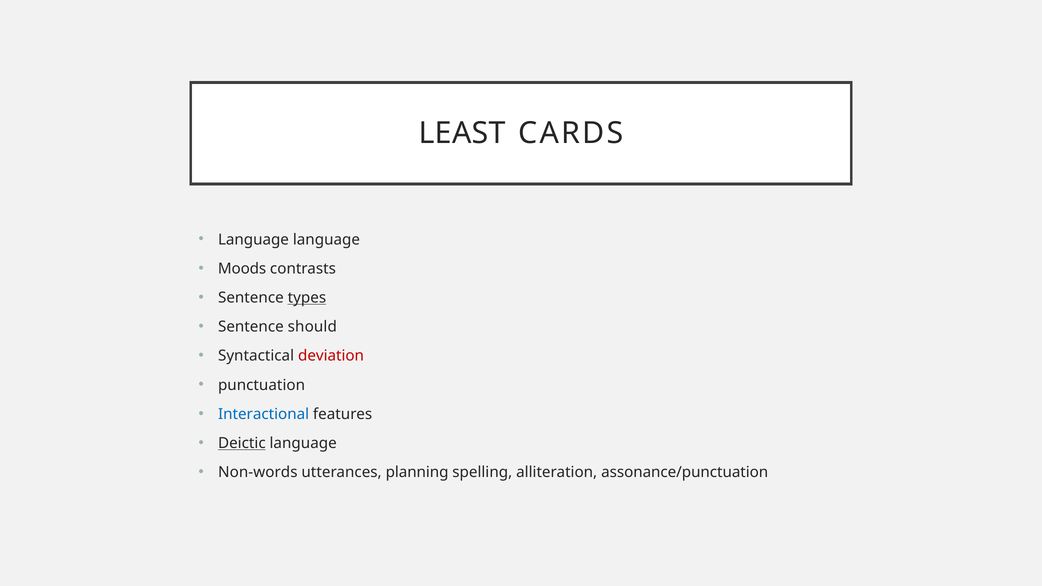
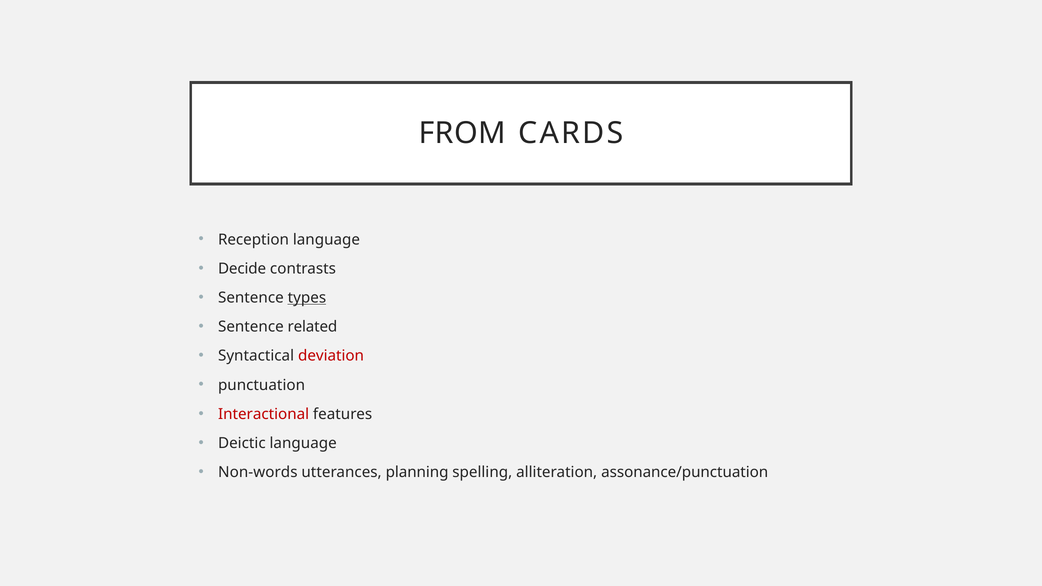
LEAST: LEAST -> FROM (462, 133)
Language: Language -> Reception (253, 240)
Moods: Moods -> Decide (242, 269)
should: should -> related (312, 327)
Interactional colour: blue -> red (264, 414)
Deictic underline: present -> none (242, 443)
